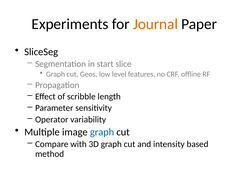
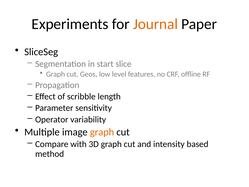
graph colour: blue -> orange (102, 132)
